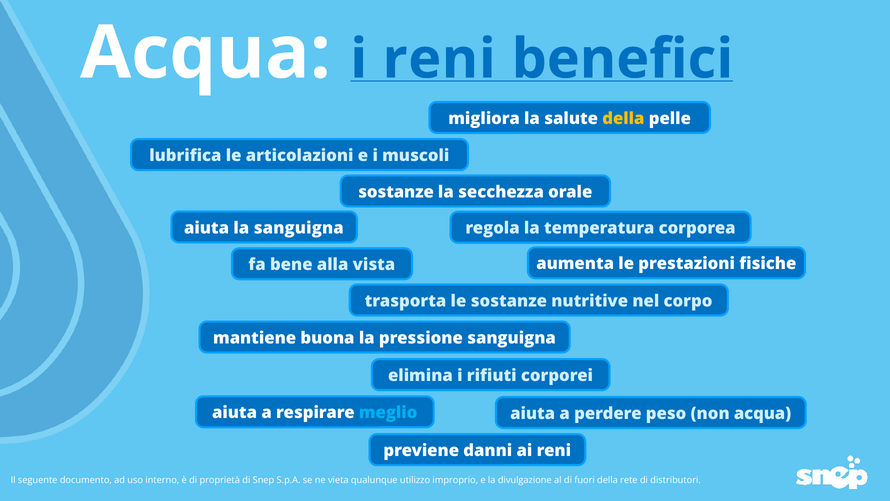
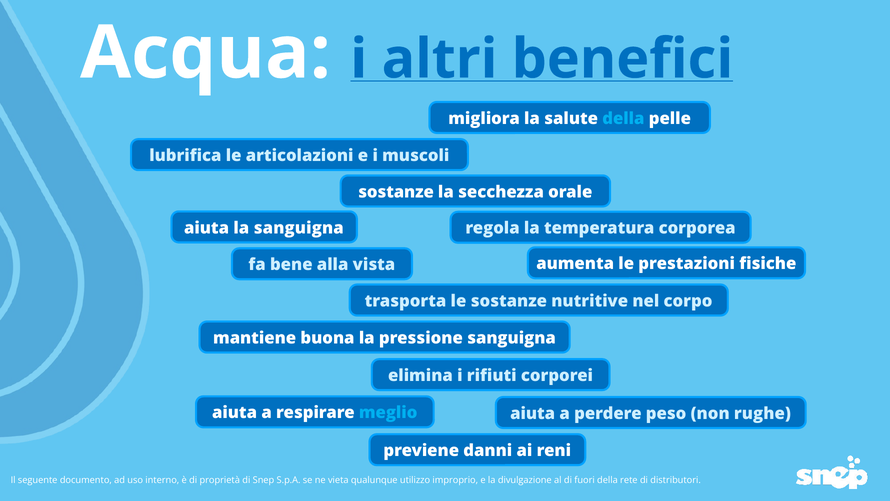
i reni: reni -> altri (440, 59)
della colour: yellow -> light blue (623, 119)
non acqua: acqua -> rughe (762, 413)
